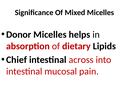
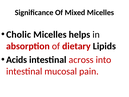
Donor: Donor -> Cholic (19, 34)
Chief: Chief -> Acids (17, 60)
